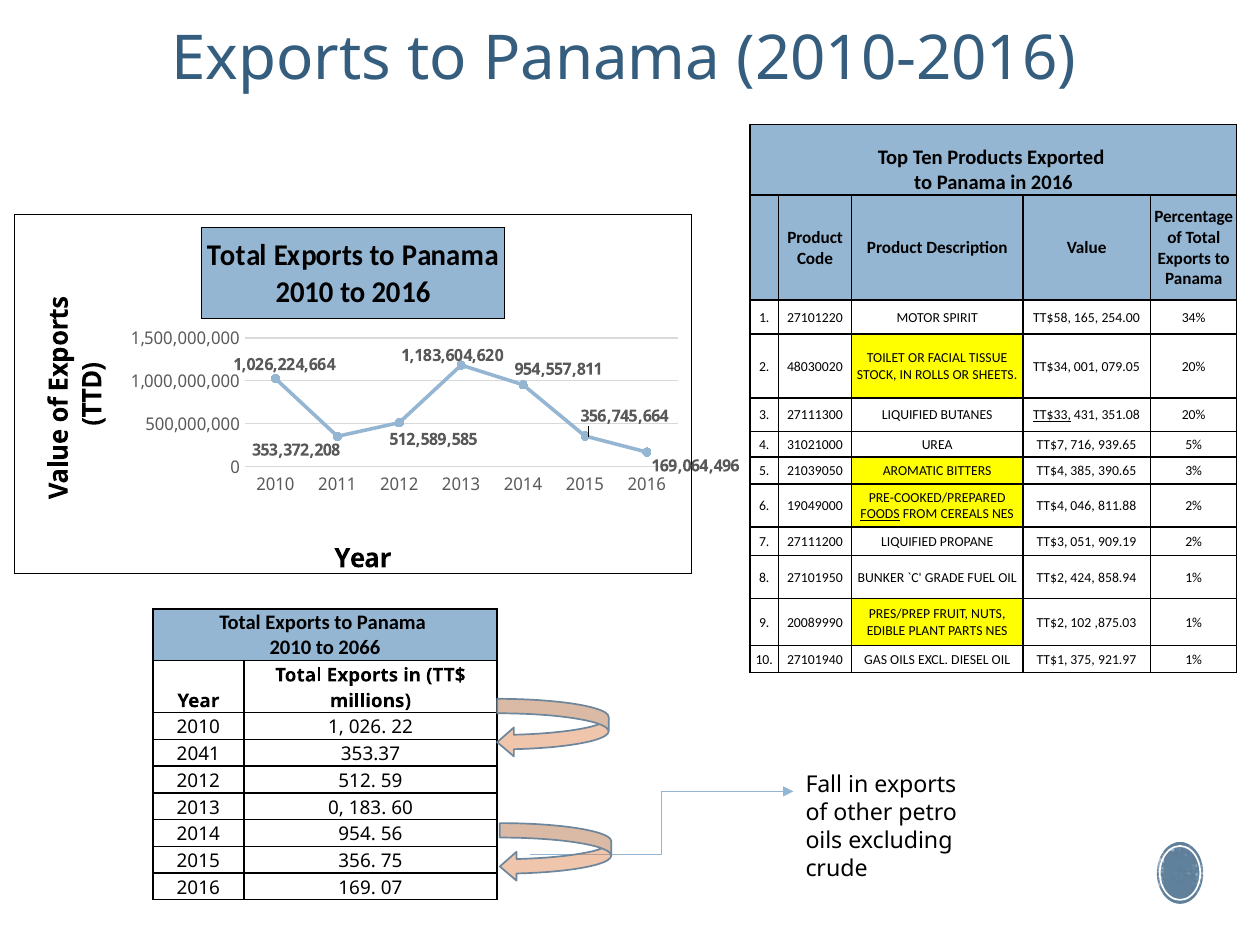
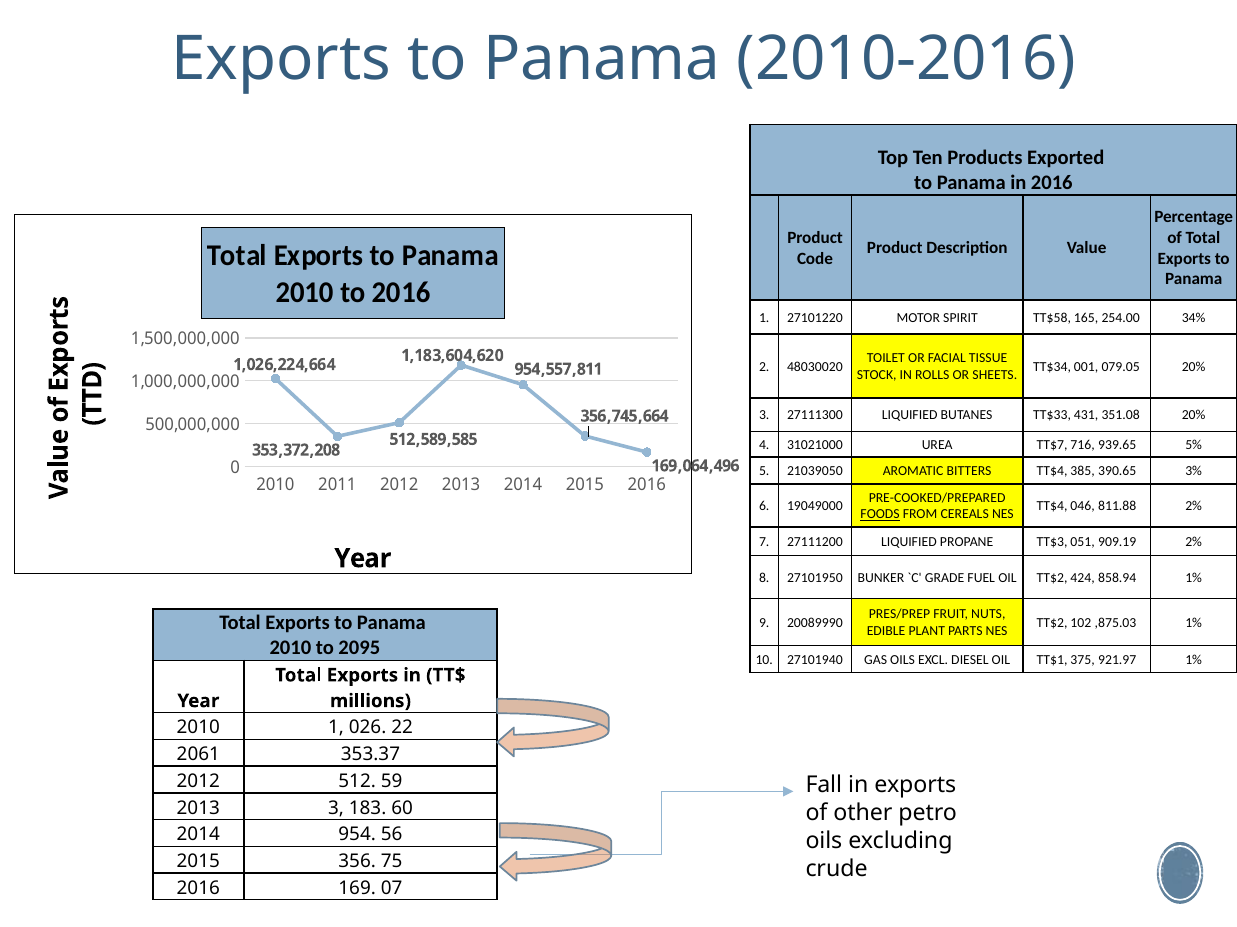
TT$33 underline: present -> none (1052, 416)
2066: 2066 -> 2095 (359, 648)
2041: 2041 -> 2061 (198, 755)
2013 0: 0 -> 3 (336, 808)
